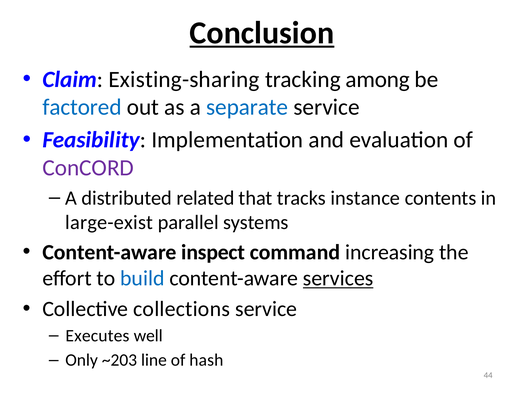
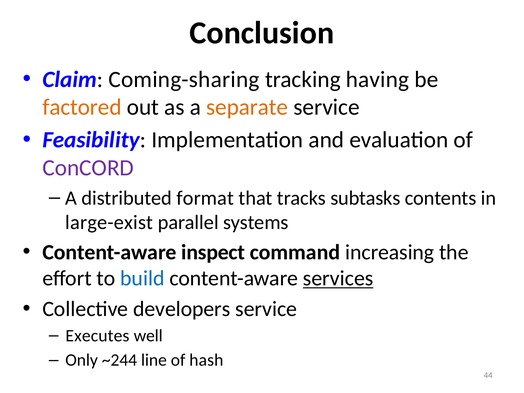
Conclusion underline: present -> none (262, 33)
Existing-sharing: Existing-sharing -> Coming-sharing (184, 79)
among: among -> having (378, 79)
factored colour: blue -> orange (82, 107)
separate colour: blue -> orange (247, 107)
related: related -> format (205, 198)
instance: instance -> subtasks (365, 198)
collections: collections -> developers (182, 309)
~203: ~203 -> ~244 (119, 360)
